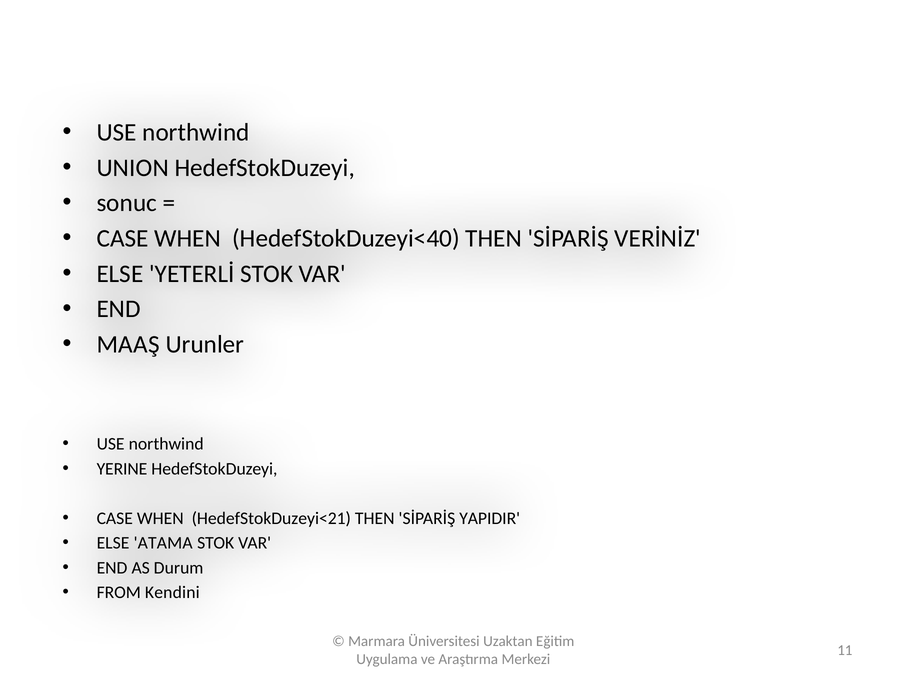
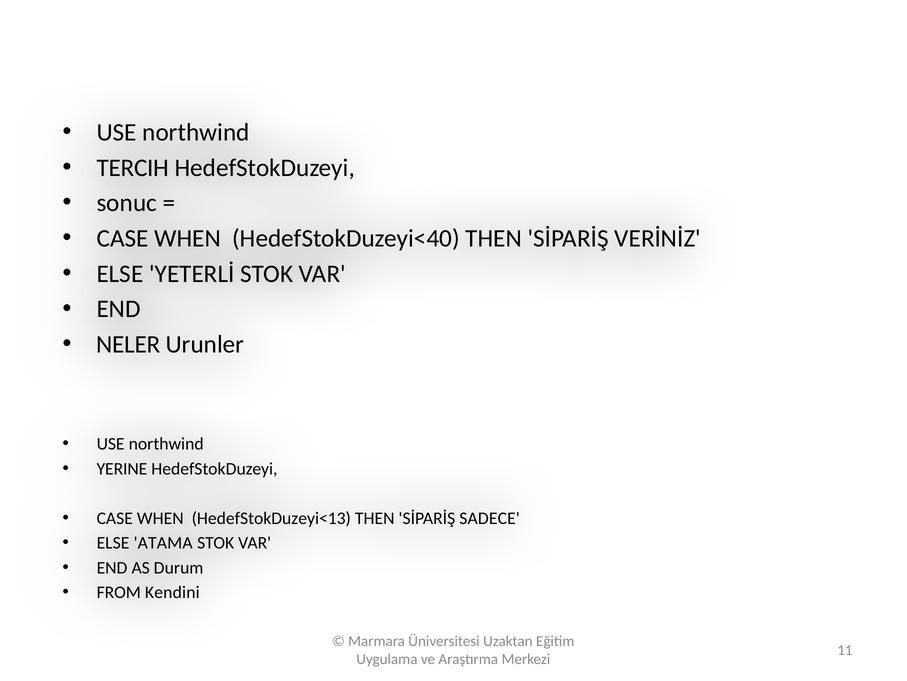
UNION: UNION -> TERCIH (133, 168)
MAAŞ: MAAŞ -> NELER (128, 344)
HedefStokDuzeyi<21: HedefStokDuzeyi<21 -> HedefStokDuzeyi<13 (271, 518)
YAPIDIR: YAPIDIR -> SADECE (490, 518)
